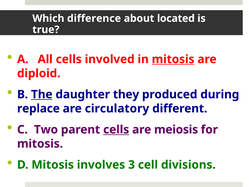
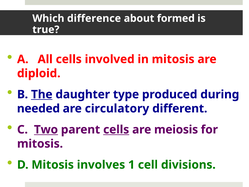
located: located -> formed (176, 18)
mitosis underline: present -> none (173, 59)
they: they -> type (126, 94)
replace: replace -> needed (38, 108)
Two underline: none -> present (46, 129)
3: 3 -> 1 (132, 165)
